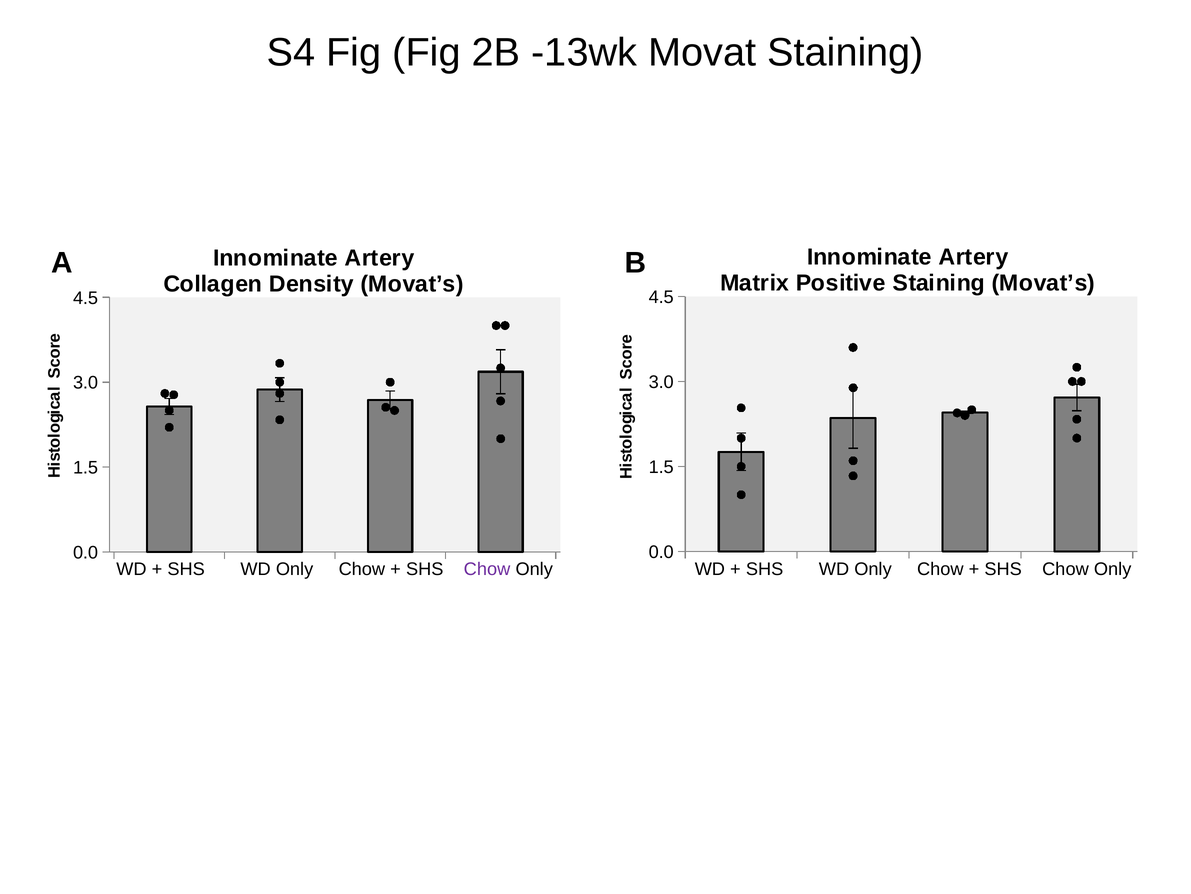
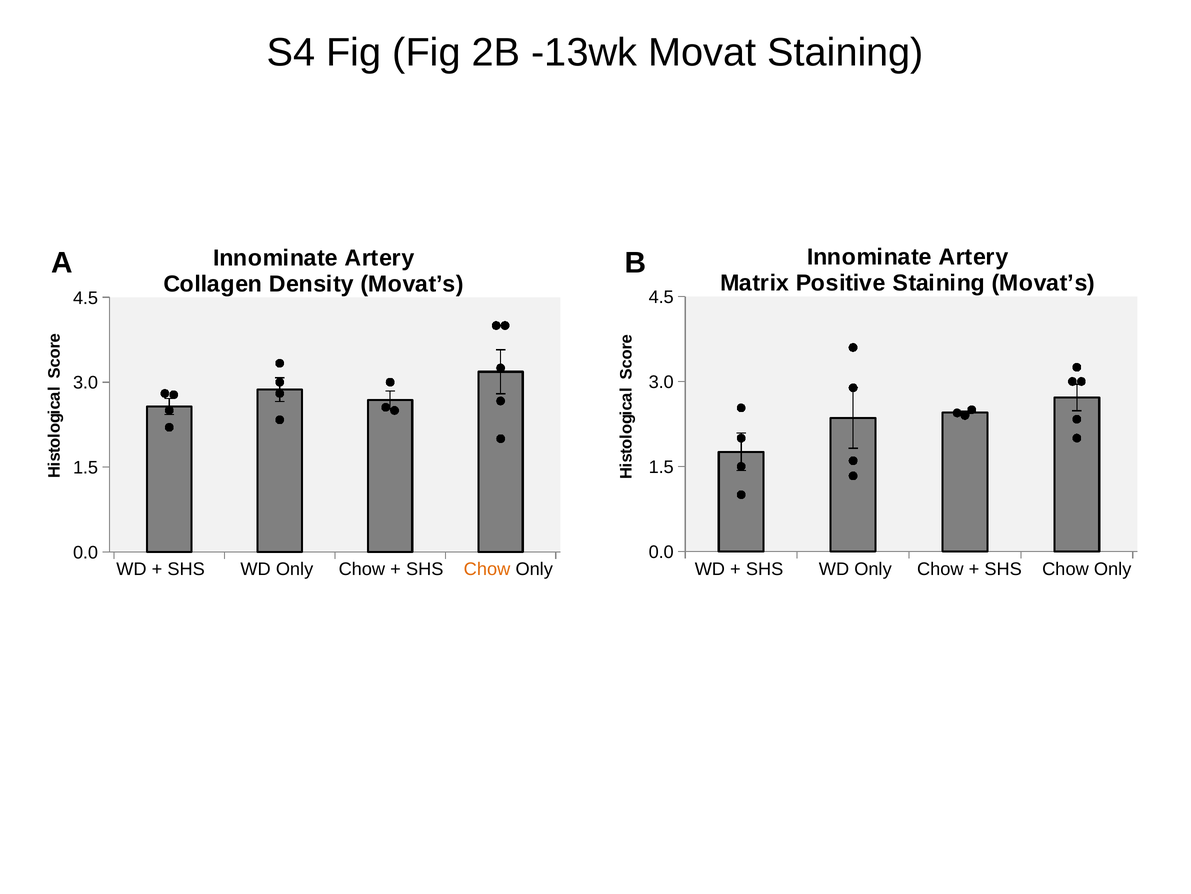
Chow colour: purple -> orange (487, 569)
